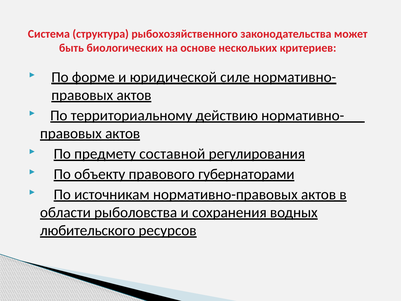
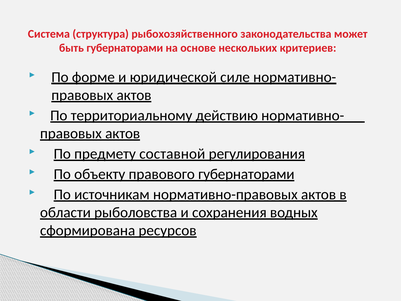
быть биологических: биологических -> губернаторами (125, 48)
любительского: любительского -> сформирована (88, 230)
